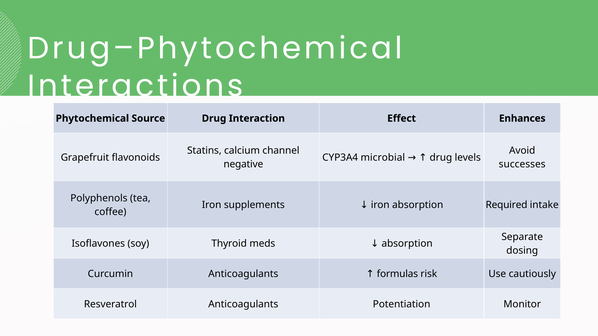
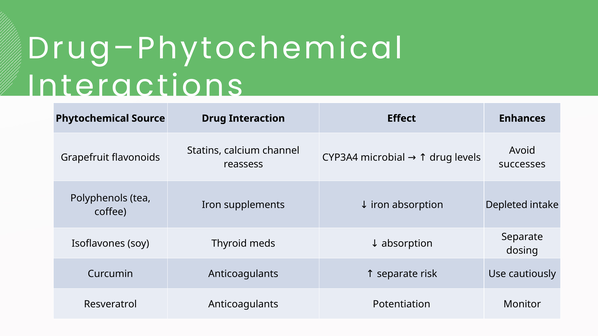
negative: negative -> reassess (243, 164)
Required: Required -> Depleted (507, 205)
formulas: formulas -> separate (397, 274)
